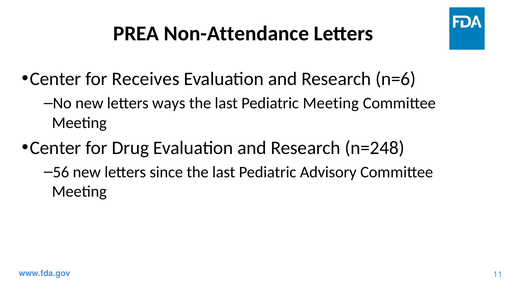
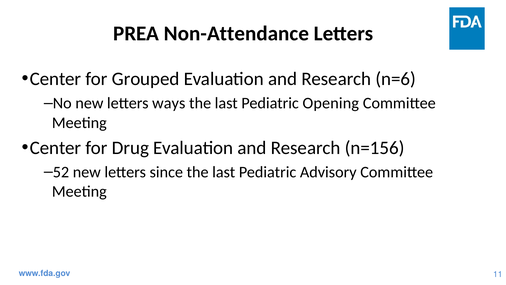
Receives: Receives -> Grouped (146, 79)
Pediatric Meeting: Meeting -> Opening (331, 103)
n=248: n=248 -> n=156 (375, 148)
56: 56 -> 52 (61, 172)
